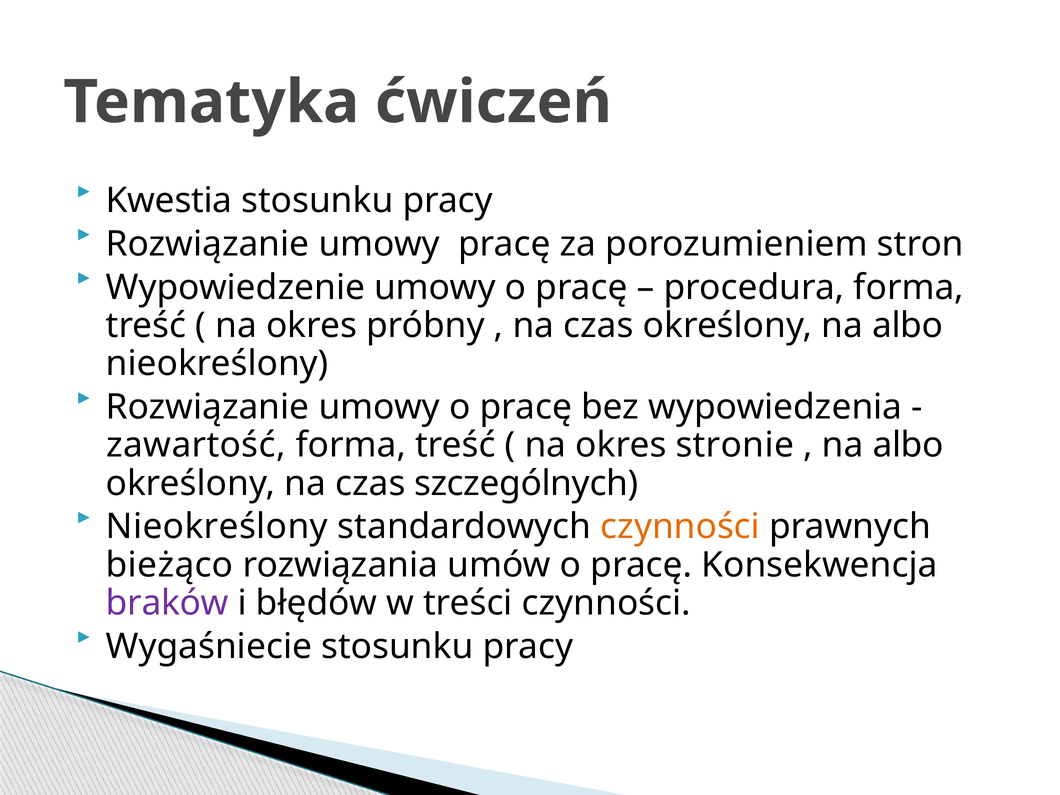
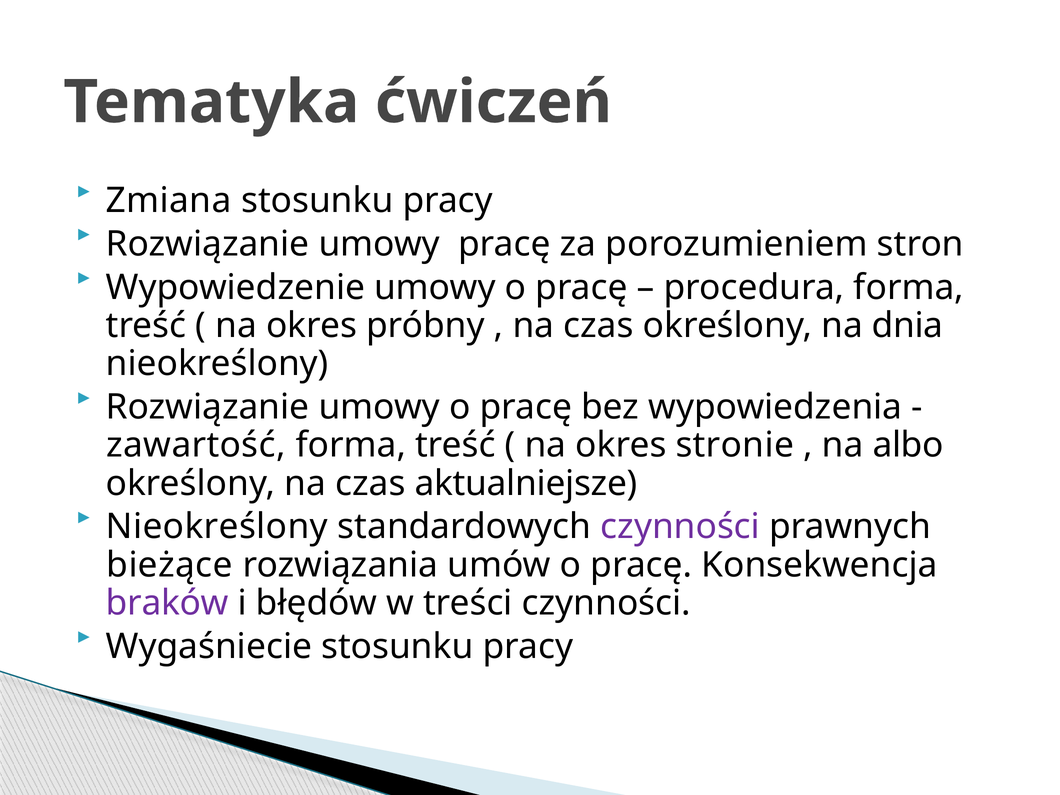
Kwestia: Kwestia -> Zmiana (169, 201)
określony na albo: albo -> dnia (908, 326)
szczególnych: szczególnych -> aktualniejsze (526, 483)
czynności colour: orange -> purple (680, 527)
bieżąco: bieżąco -> bieżące (170, 565)
